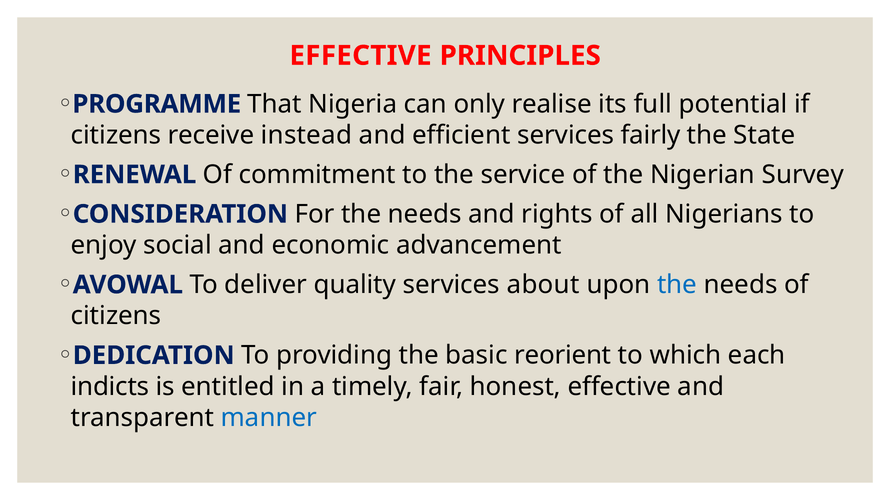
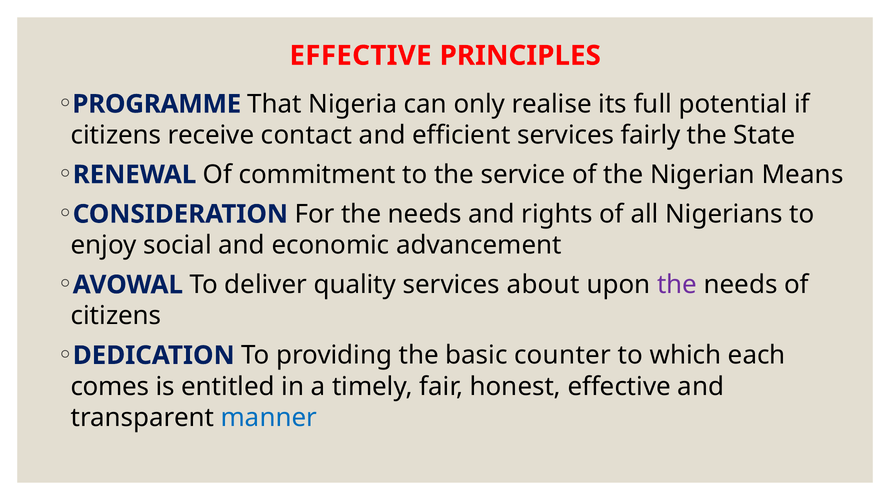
instead: instead -> contact (307, 135)
Survey: Survey -> Means (803, 175)
the colour: blue -> purple (677, 285)
reorient: reorient -> counter (563, 356)
indicts: indicts -> comes (110, 387)
